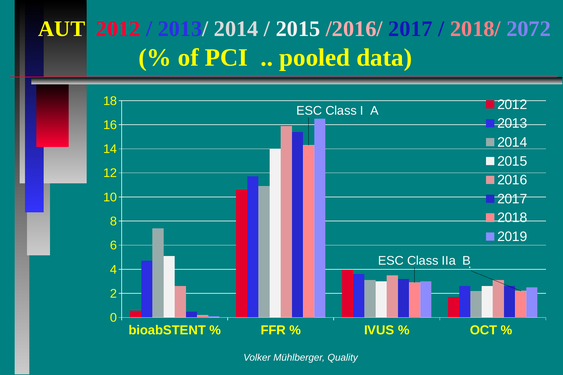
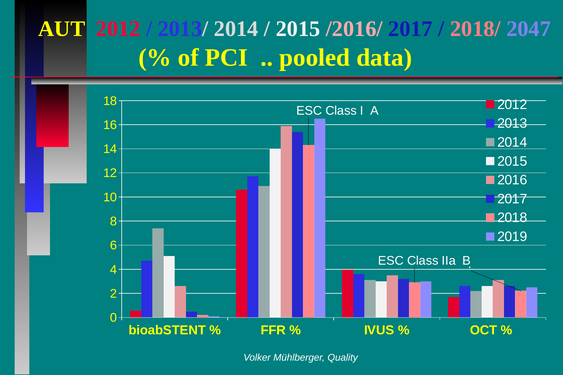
2072: 2072 -> 2047 (529, 29)
